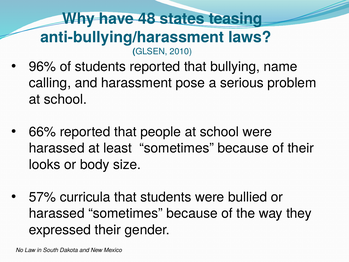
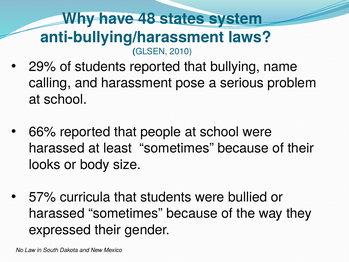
teasing: teasing -> system (236, 19)
96%: 96% -> 29% (42, 67)
